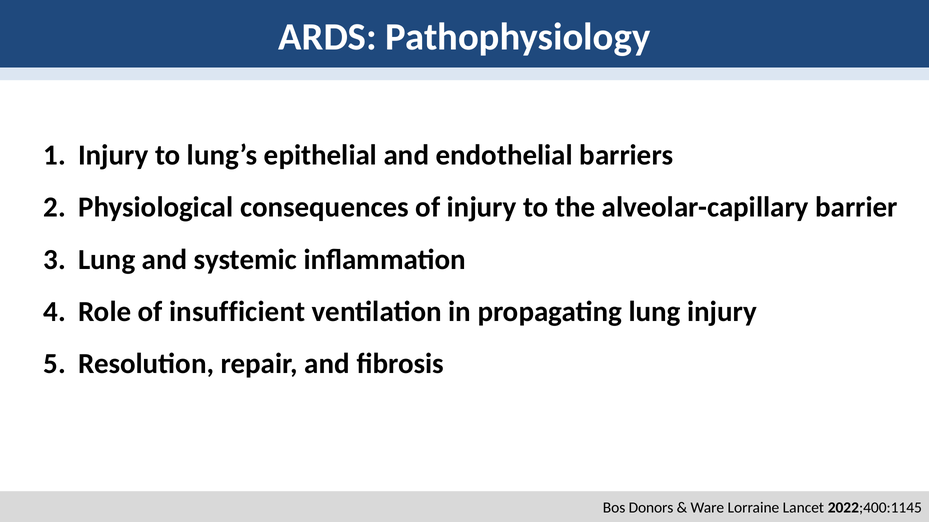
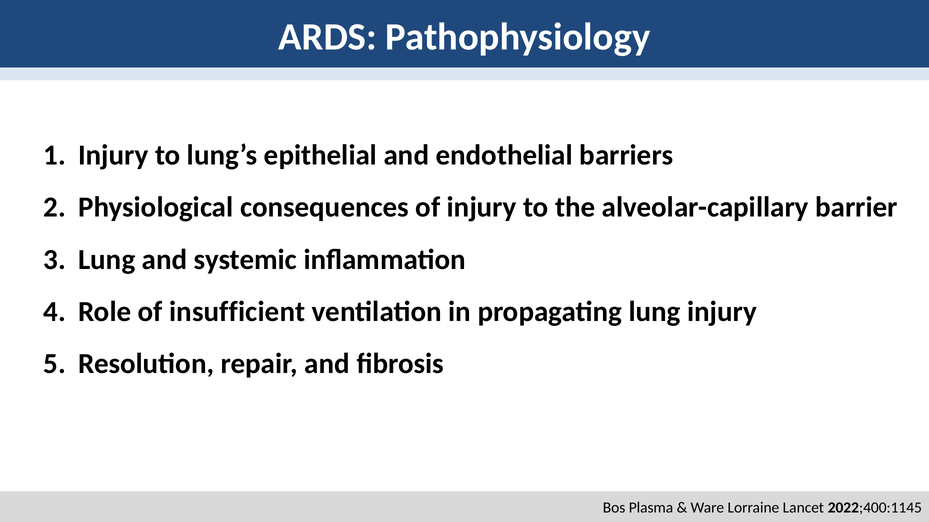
Donors: Donors -> Plasma (651, 508)
